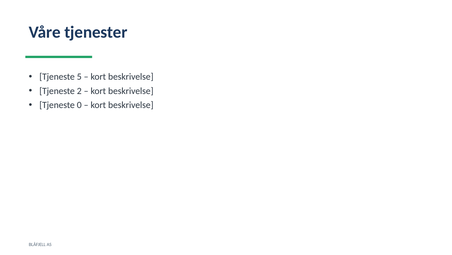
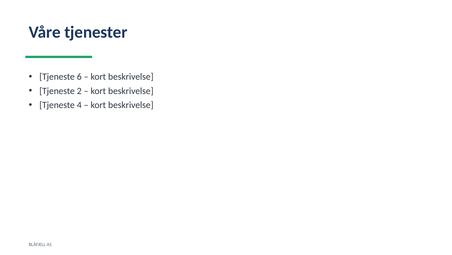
5: 5 -> 6 (79, 77)
0: 0 -> 4 (79, 105)
